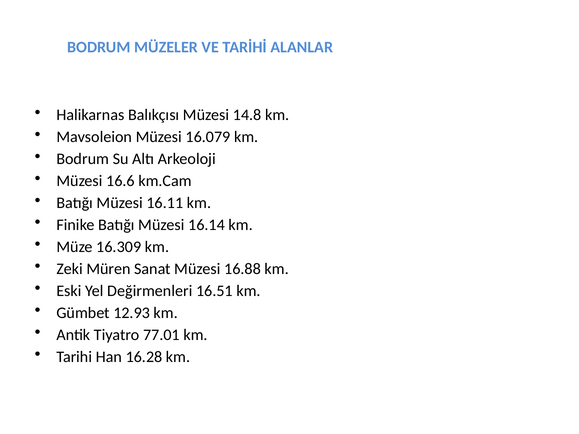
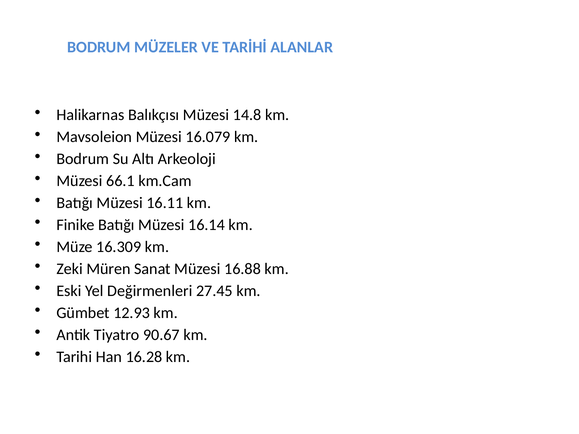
16.6: 16.6 -> 66.1 (121, 181)
16.51: 16.51 -> 27.45 (214, 291)
77.01: 77.01 -> 90.67 (161, 335)
